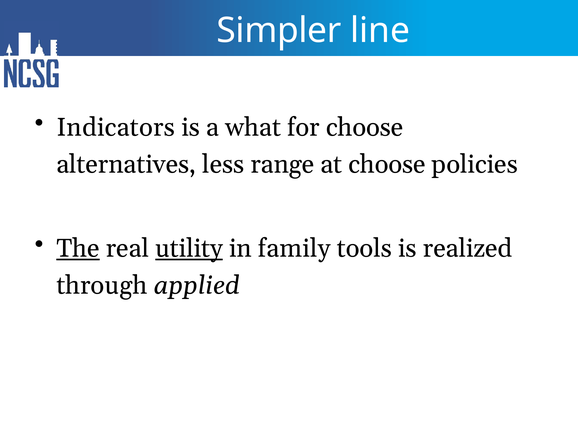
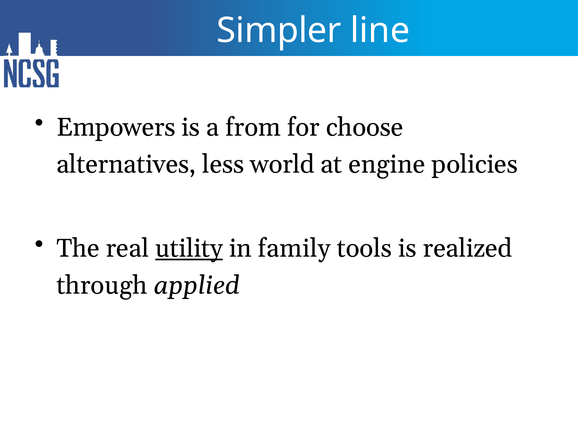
Indicators: Indicators -> Empowers (116, 127)
what: what -> from (253, 127)
range: range -> world (282, 164)
at choose: choose -> engine (387, 164)
The underline: present -> none (78, 249)
